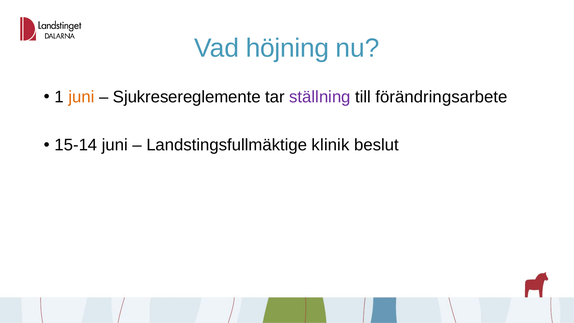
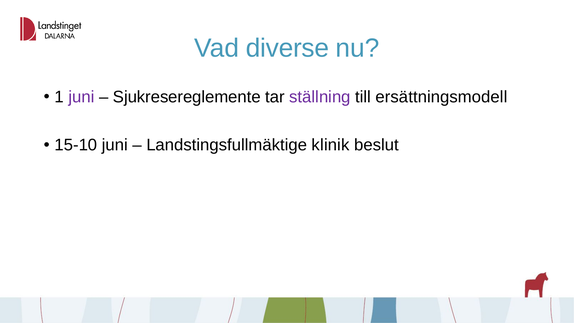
höjning: höjning -> diverse (287, 48)
juni colour: orange -> purple (81, 97)
förändringsarbete: förändringsarbete -> ersättningsmodell (442, 97)
15-14: 15-14 -> 15-10 (76, 145)
